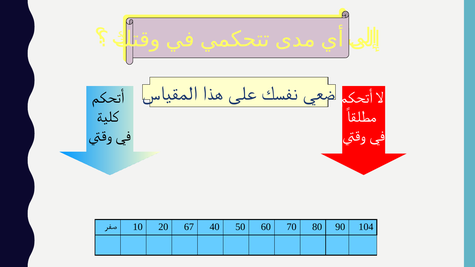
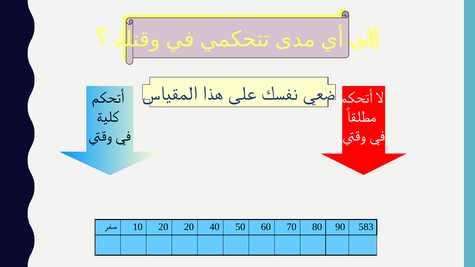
20 67: 67 -> 20 (189, 227)
104: 104 -> 583 (366, 227)
